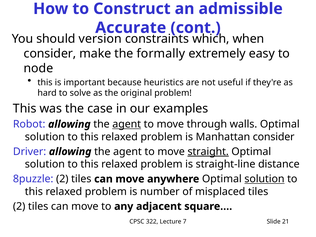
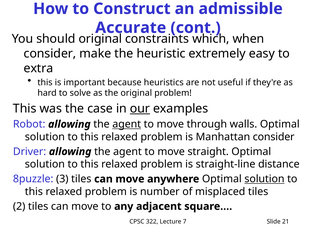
should version: version -> original (100, 39)
formally: formally -> heuristic (161, 53)
node: node -> extra (38, 68)
our underline: none -> present (140, 109)
straight underline: present -> none (208, 152)
8puzzle 2: 2 -> 3 (62, 179)
